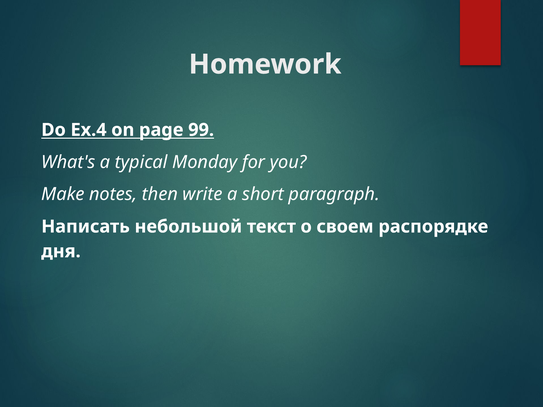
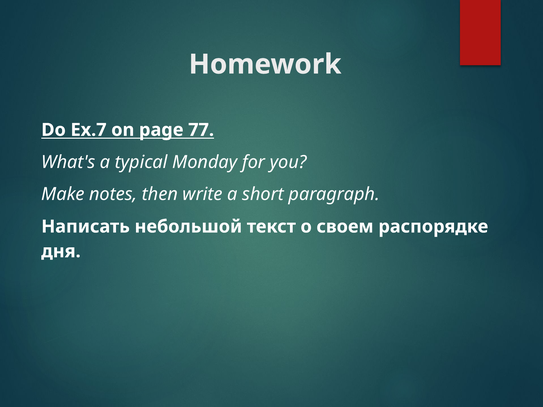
Ex.4: Ex.4 -> Ex.7 (89, 130)
99: 99 -> 77 (201, 130)
